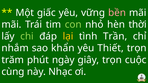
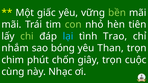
bền colour: pink -> light green (117, 13)
thời: thời -> tiên (138, 25)
lại colour: yellow -> light blue (68, 36)
Trần: Trần -> Trao (115, 36)
khẩn: khẩn -> bóng (63, 48)
Thiết: Thiết -> Than (111, 48)
trăm: trăm -> chim (13, 60)
ngày: ngày -> chốn (63, 60)
